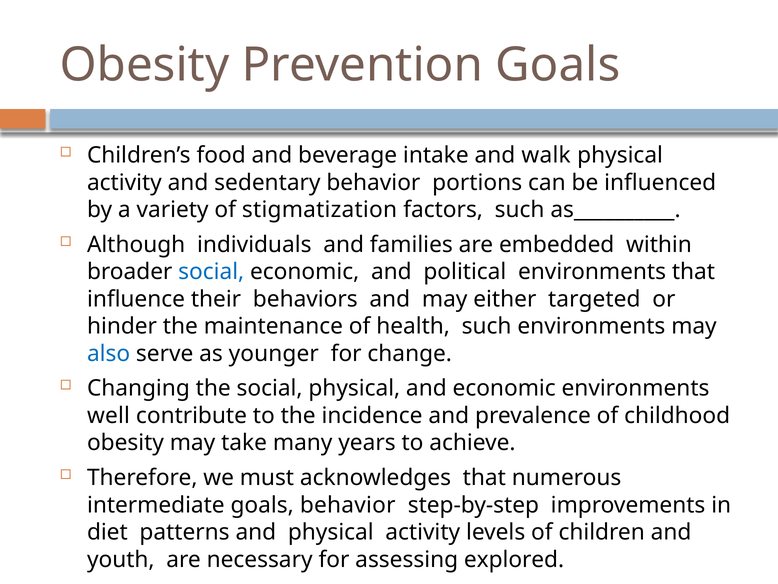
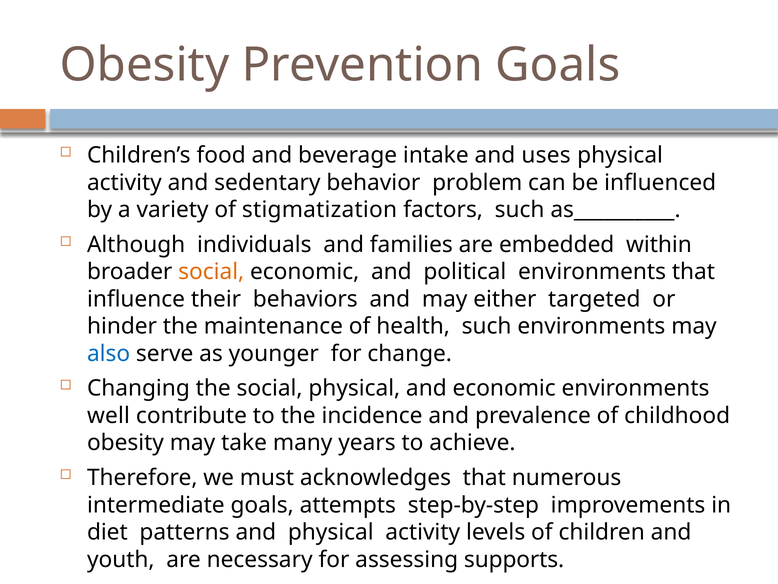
walk: walk -> uses (546, 155)
portions: portions -> problem (477, 182)
social colour: blue -> orange (211, 272)
goals behavior: behavior -> attempts (348, 505)
explored: explored -> supports (514, 559)
